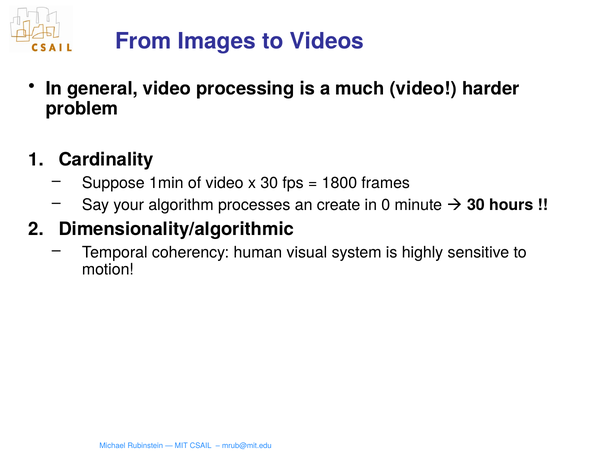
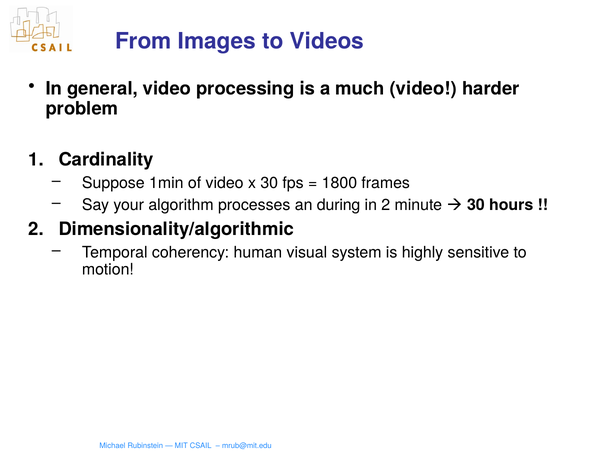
create: create -> during (339, 205)
in 0: 0 -> 2 (386, 205)
